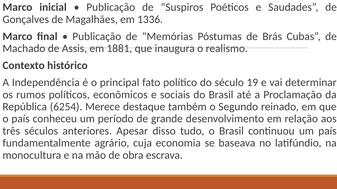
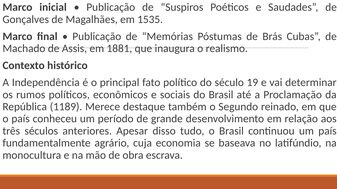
1336: 1336 -> 1535 (150, 19)
6254: 6254 -> 1189 (66, 107)
